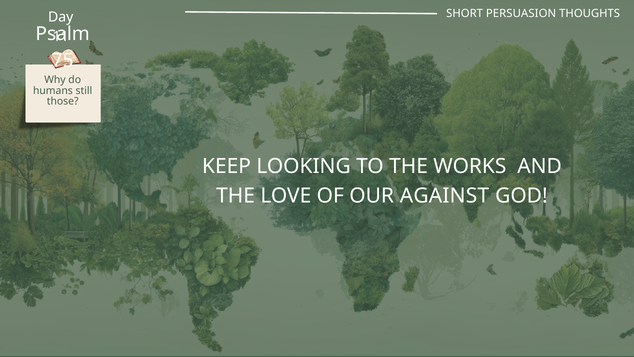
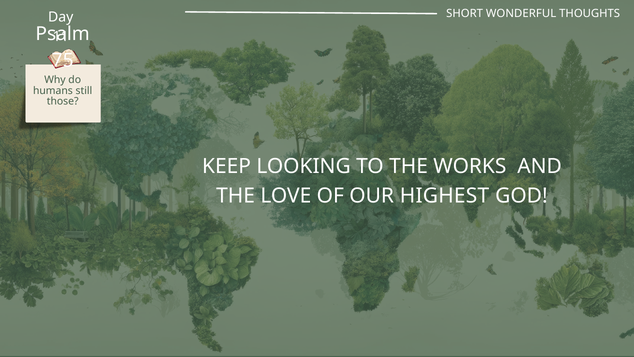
PERSUASION: PERSUASION -> WONDERFUL (521, 14)
AGAINST: AGAINST -> HIGHEST (444, 196)
